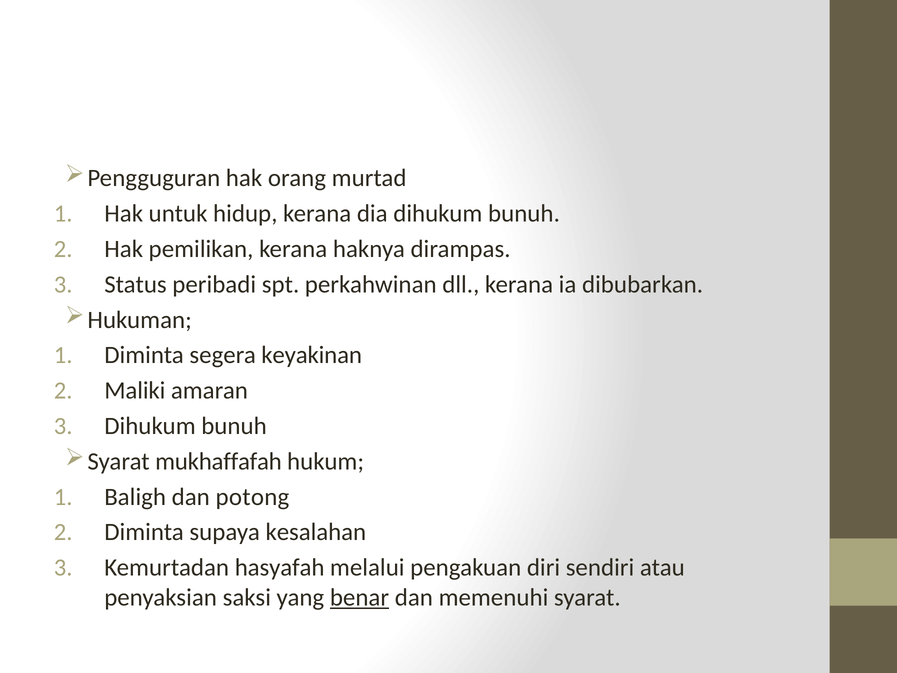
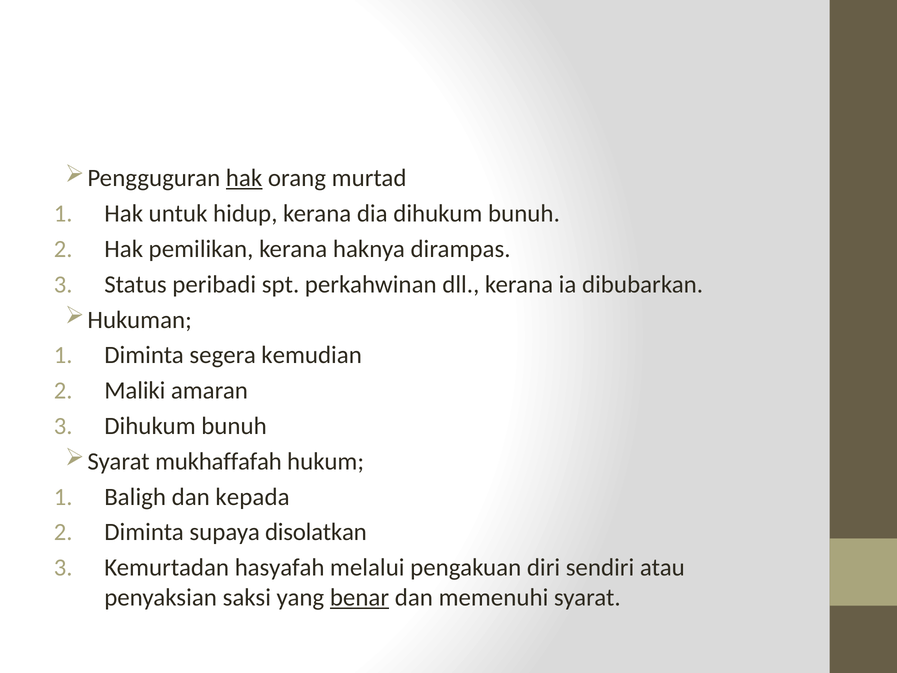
hak underline: none -> present (244, 178)
keyakinan: keyakinan -> kemudian (312, 355)
potong: potong -> kepada (253, 497)
kesalahan: kesalahan -> disolatkan (316, 532)
